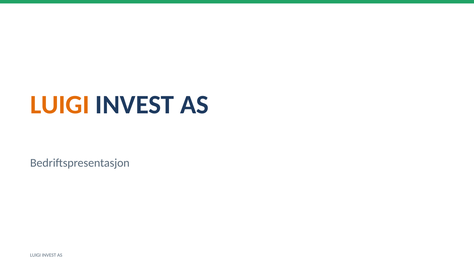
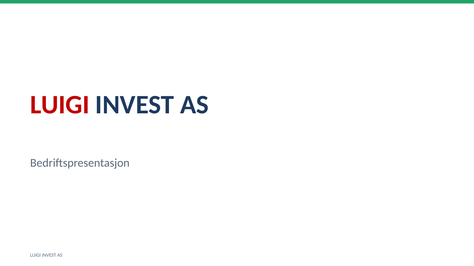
LUIGI colour: orange -> red (60, 105)
